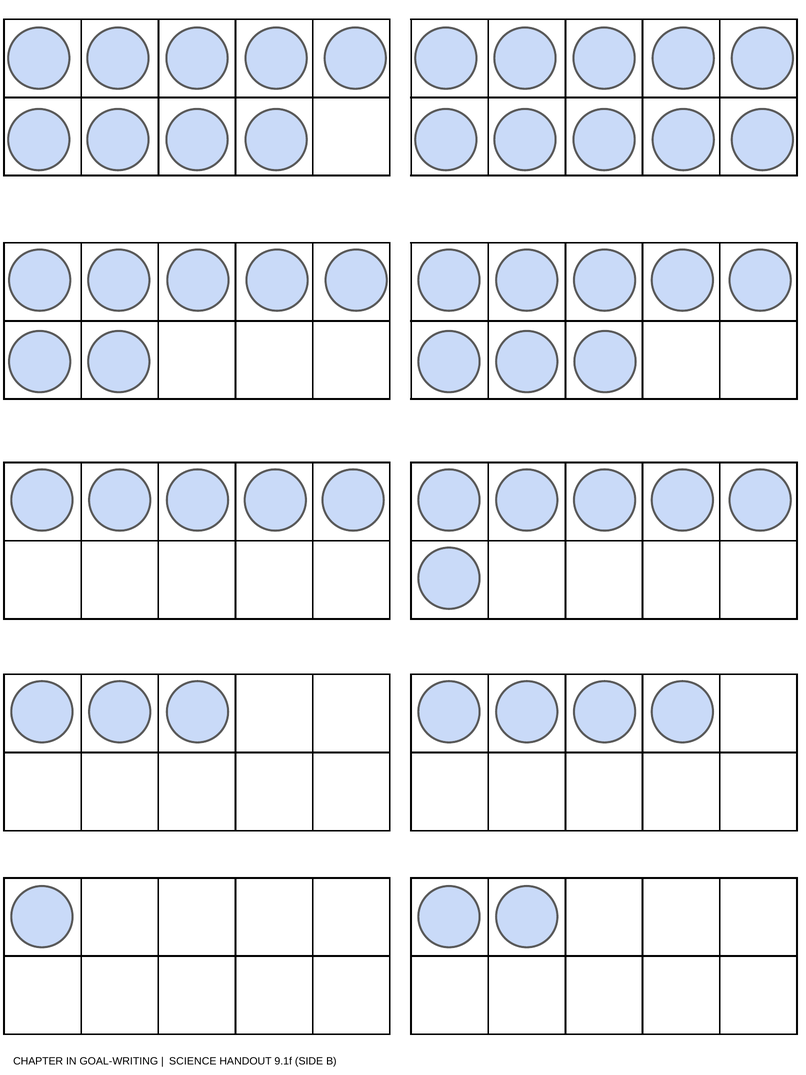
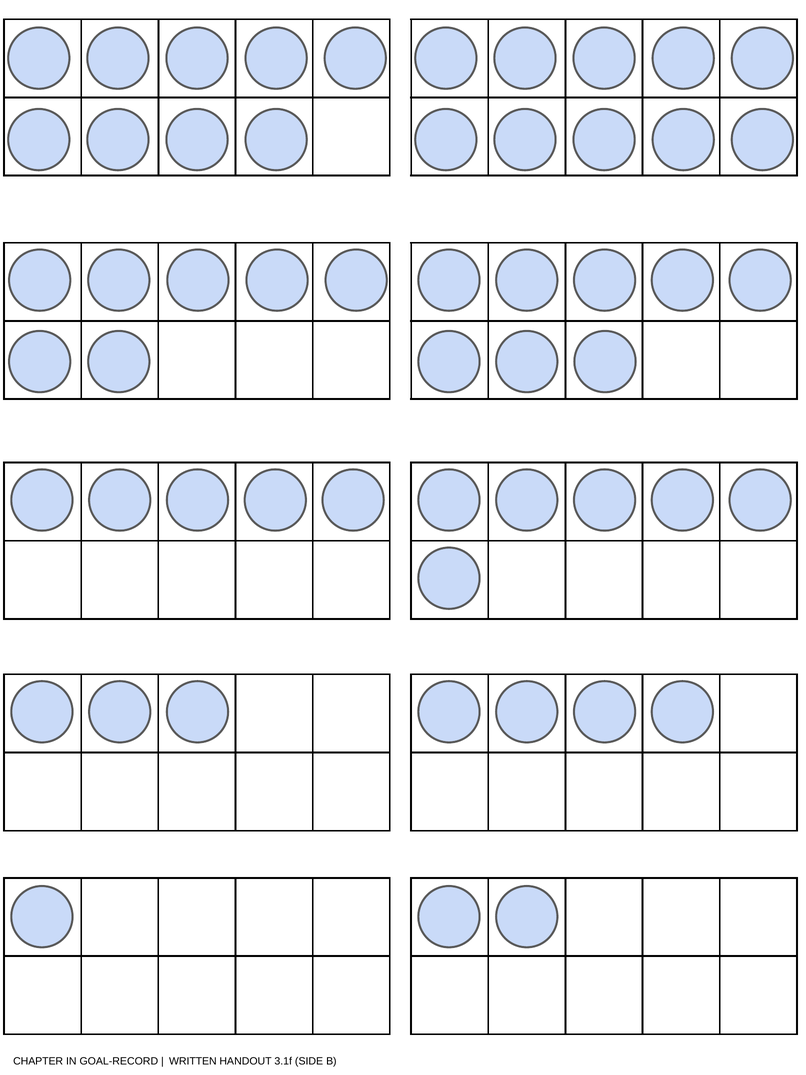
GOAL-WRITING: GOAL-WRITING -> GOAL-RECORD (119, 1061)
SCIENCE: SCIENCE -> WRITTEN (193, 1061)
9.1f: 9.1f -> 3.1f (283, 1061)
